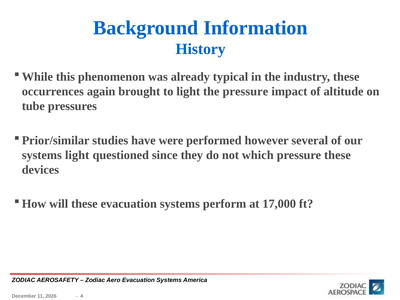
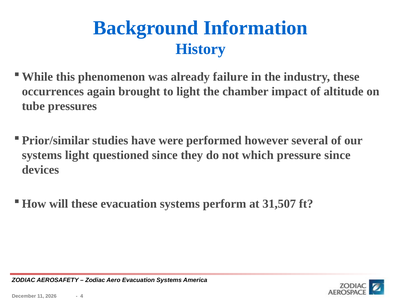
typical: typical -> failure (230, 77)
the pressure: pressure -> chamber (245, 92)
pressure these: these -> since (337, 155)
17,000: 17,000 -> 31,507 (279, 204)
